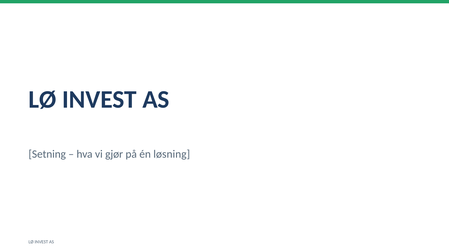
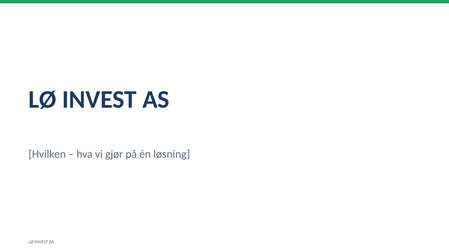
Setning: Setning -> Hvilken (47, 155)
